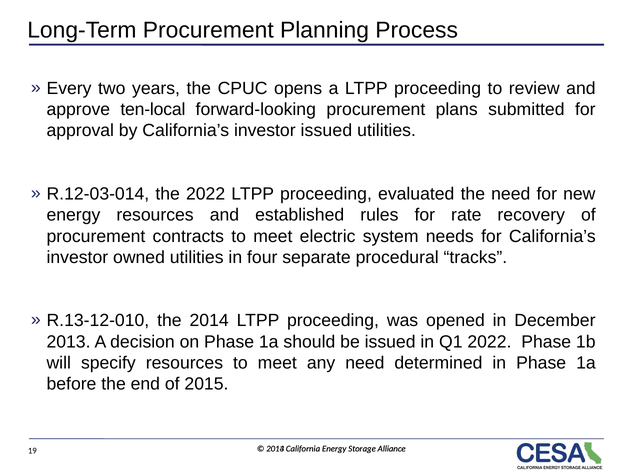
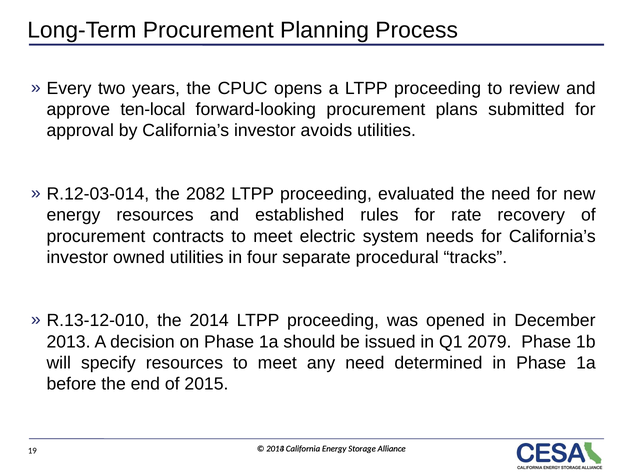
investor issued: issued -> avoids (326, 131)
the 2022: 2022 -> 2082 (206, 194)
Q1 2022: 2022 -> 2079 (489, 342)
